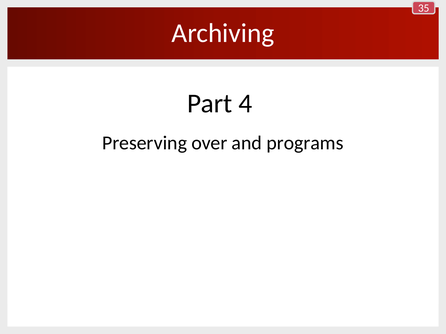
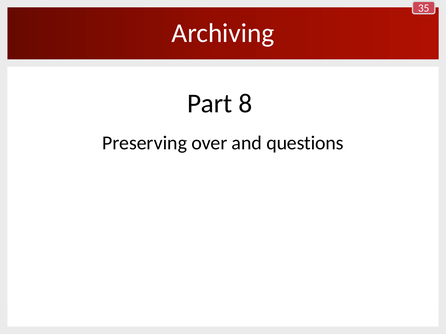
4: 4 -> 8 (245, 104)
programs: programs -> questions (305, 143)
